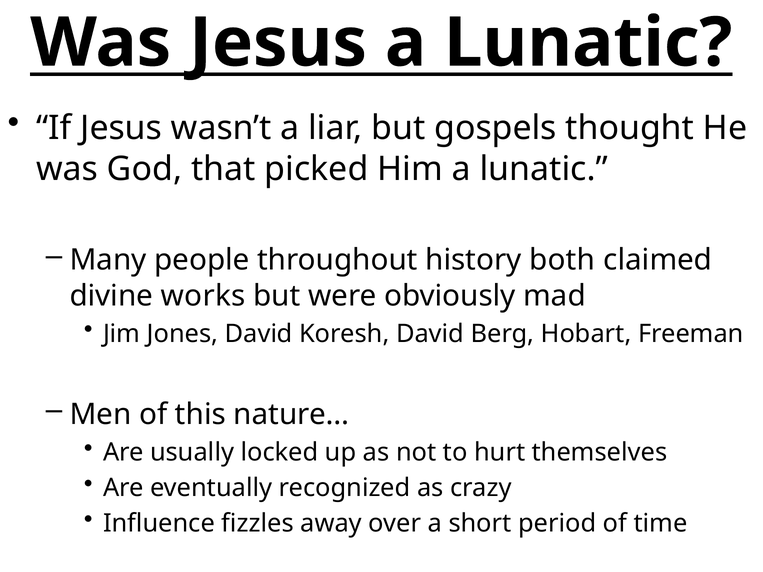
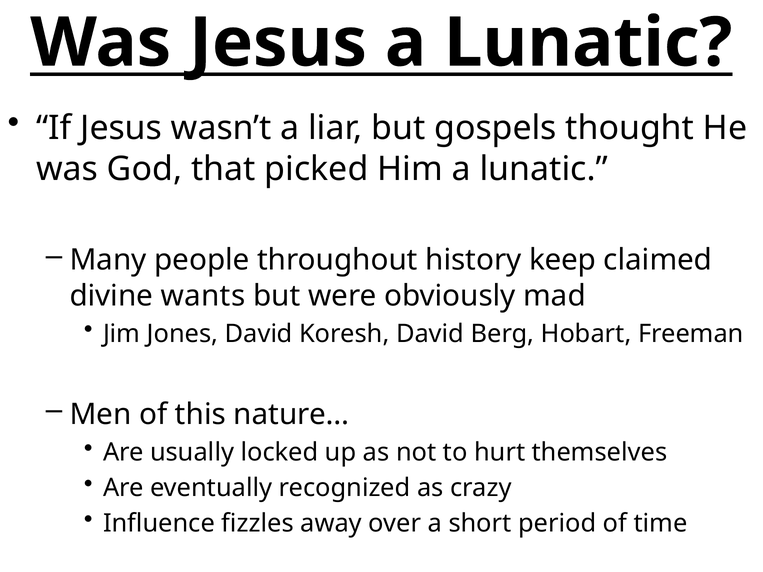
both: both -> keep (563, 260)
works: works -> wants (203, 296)
